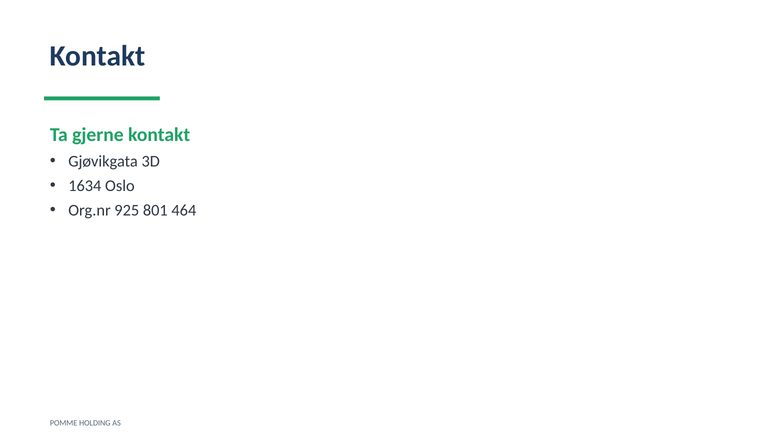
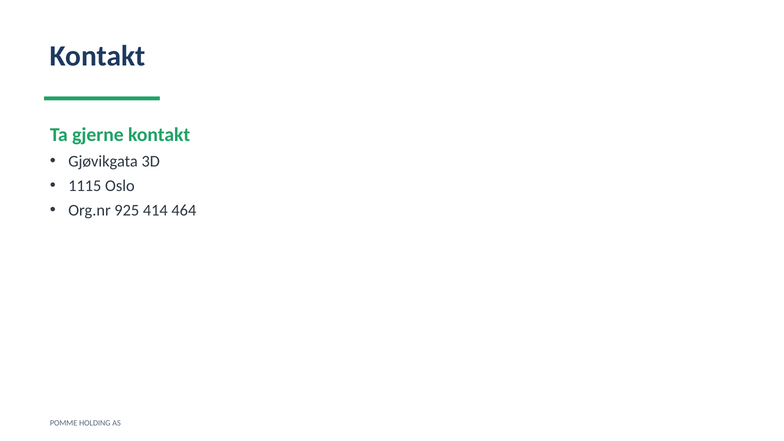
1634: 1634 -> 1115 (85, 186)
801: 801 -> 414 (155, 210)
